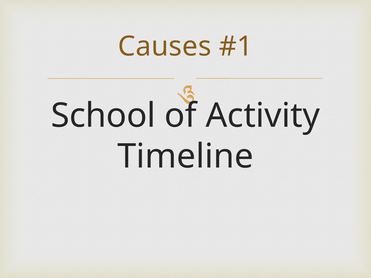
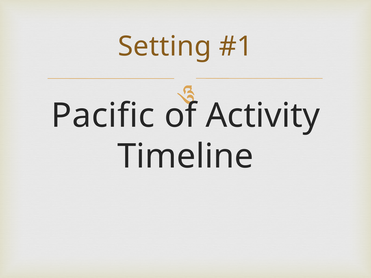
Causes: Causes -> Setting (165, 46)
School: School -> Pacific (103, 116)
